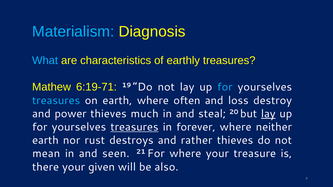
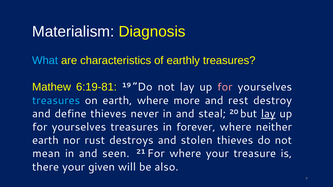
Materialism colour: light blue -> white (73, 32)
6:19-71: 6:19-71 -> 6:19-81 (96, 87)
for colour: light blue -> pink (225, 87)
often: often -> more (187, 101)
loss: loss -> rest (238, 101)
power: power -> define (71, 114)
much: much -> never (145, 114)
treasures underline: present -> none (134, 127)
rather: rather -> stolen (197, 141)
